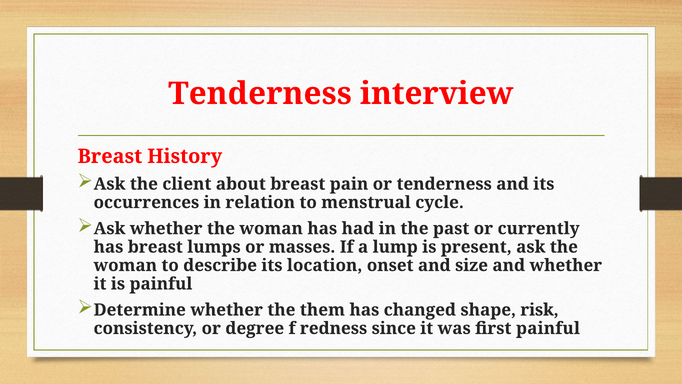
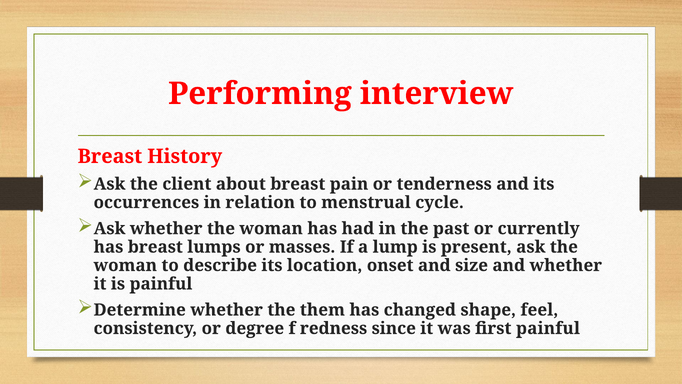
Tenderness: Tenderness -> Performing (260, 94)
risk: risk -> feel (539, 310)
